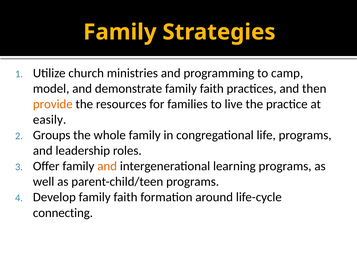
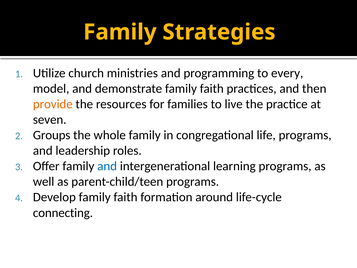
camp: camp -> every (287, 73)
easily: easily -> seven (50, 120)
and colour: orange -> blue (107, 166)
